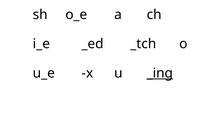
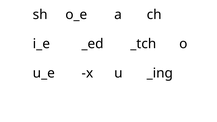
_ing underline: present -> none (160, 73)
